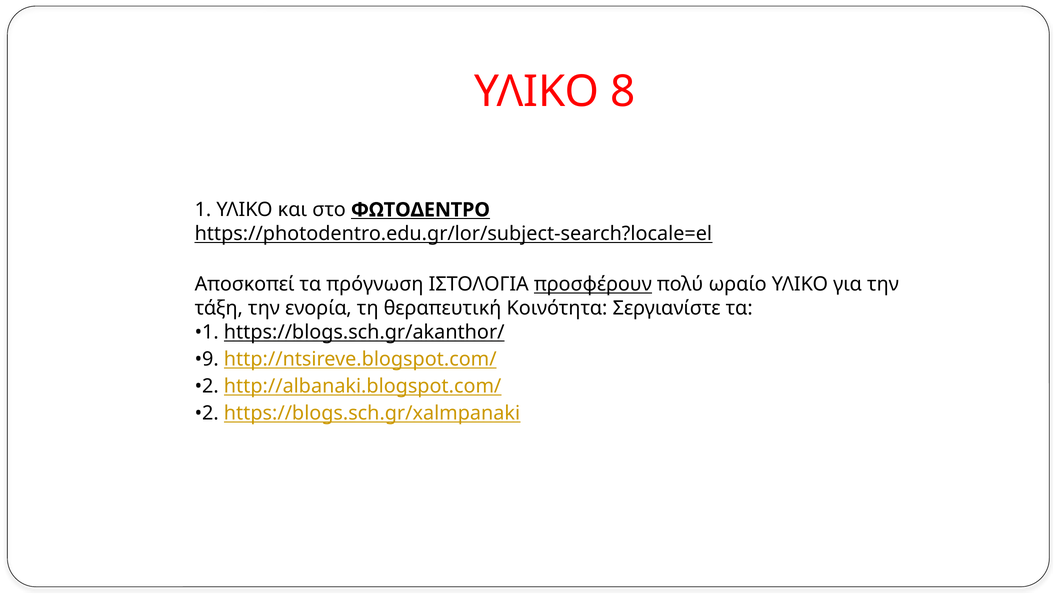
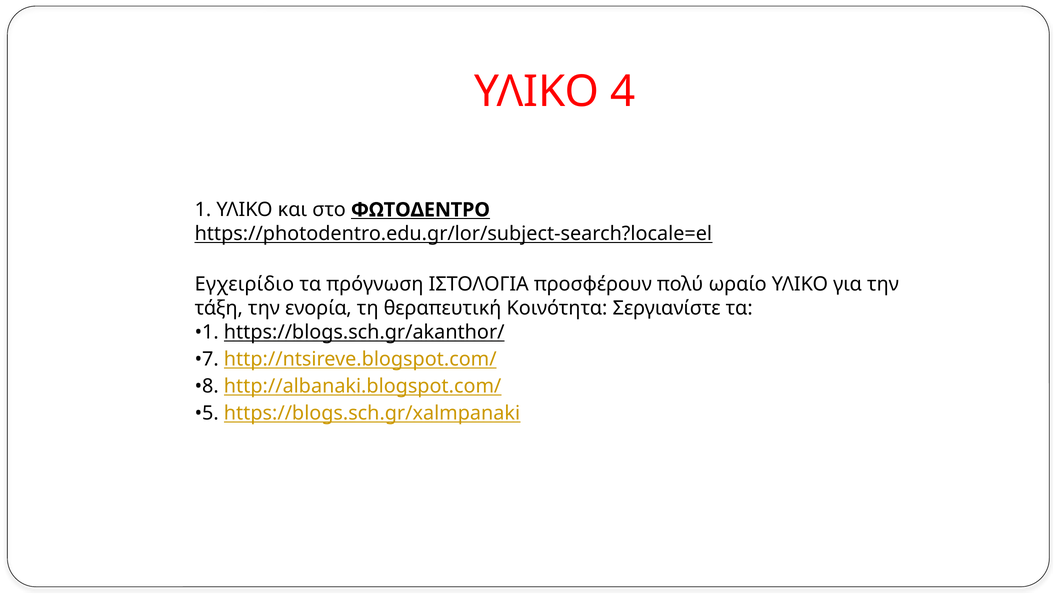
8: 8 -> 4 (623, 92)
Αποσκοπεί: Αποσκοπεί -> Εγχειρίδιο (244, 284)
προσφέρουν underline: present -> none (593, 284)
•9: •9 -> •7 (207, 359)
•2: •2 -> •8 (207, 386)
•2: •2 -> •5 (207, 413)
